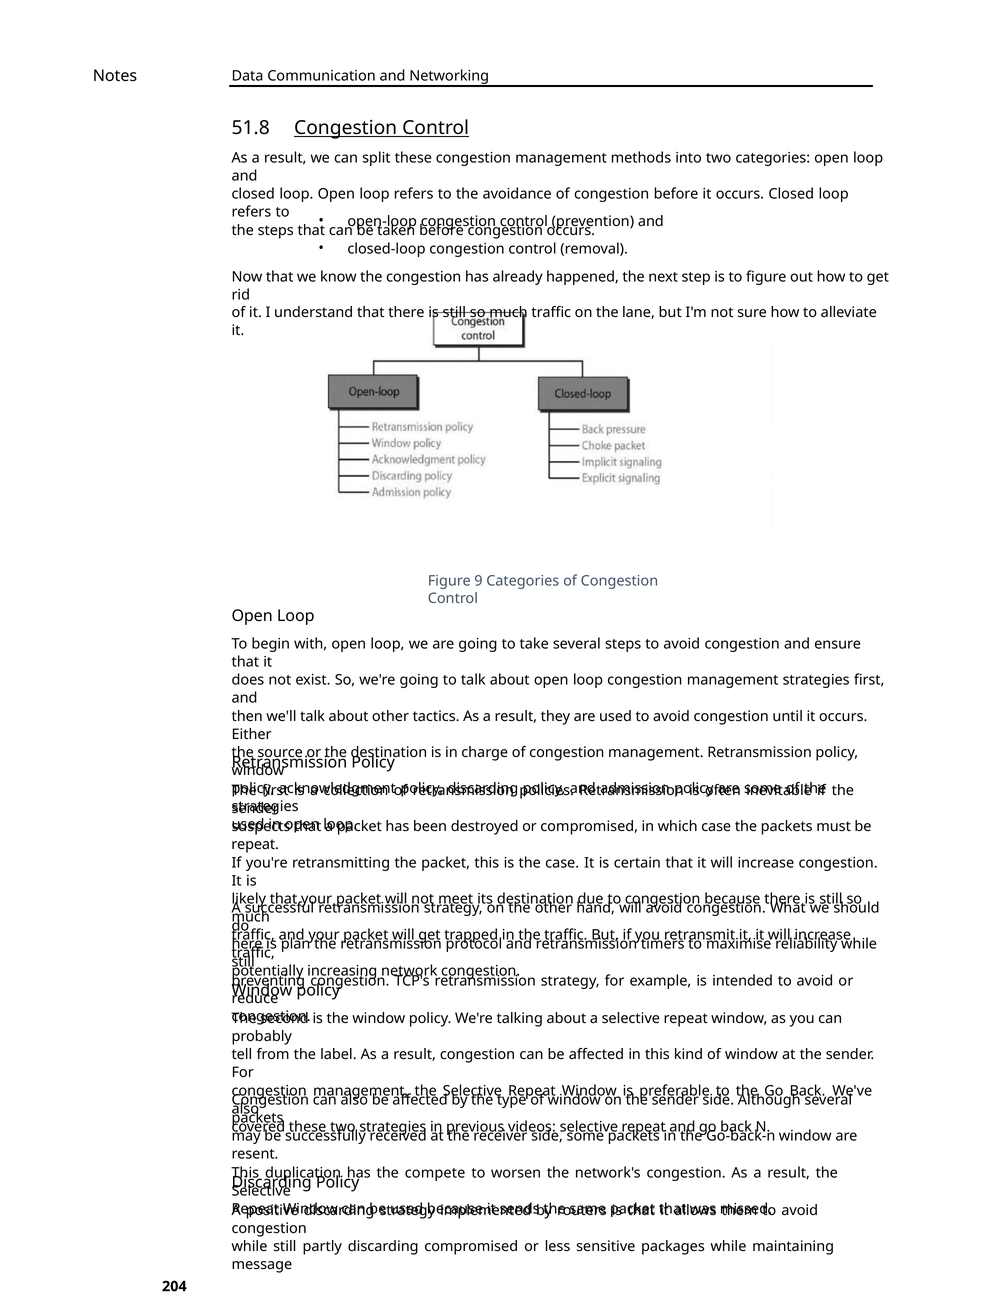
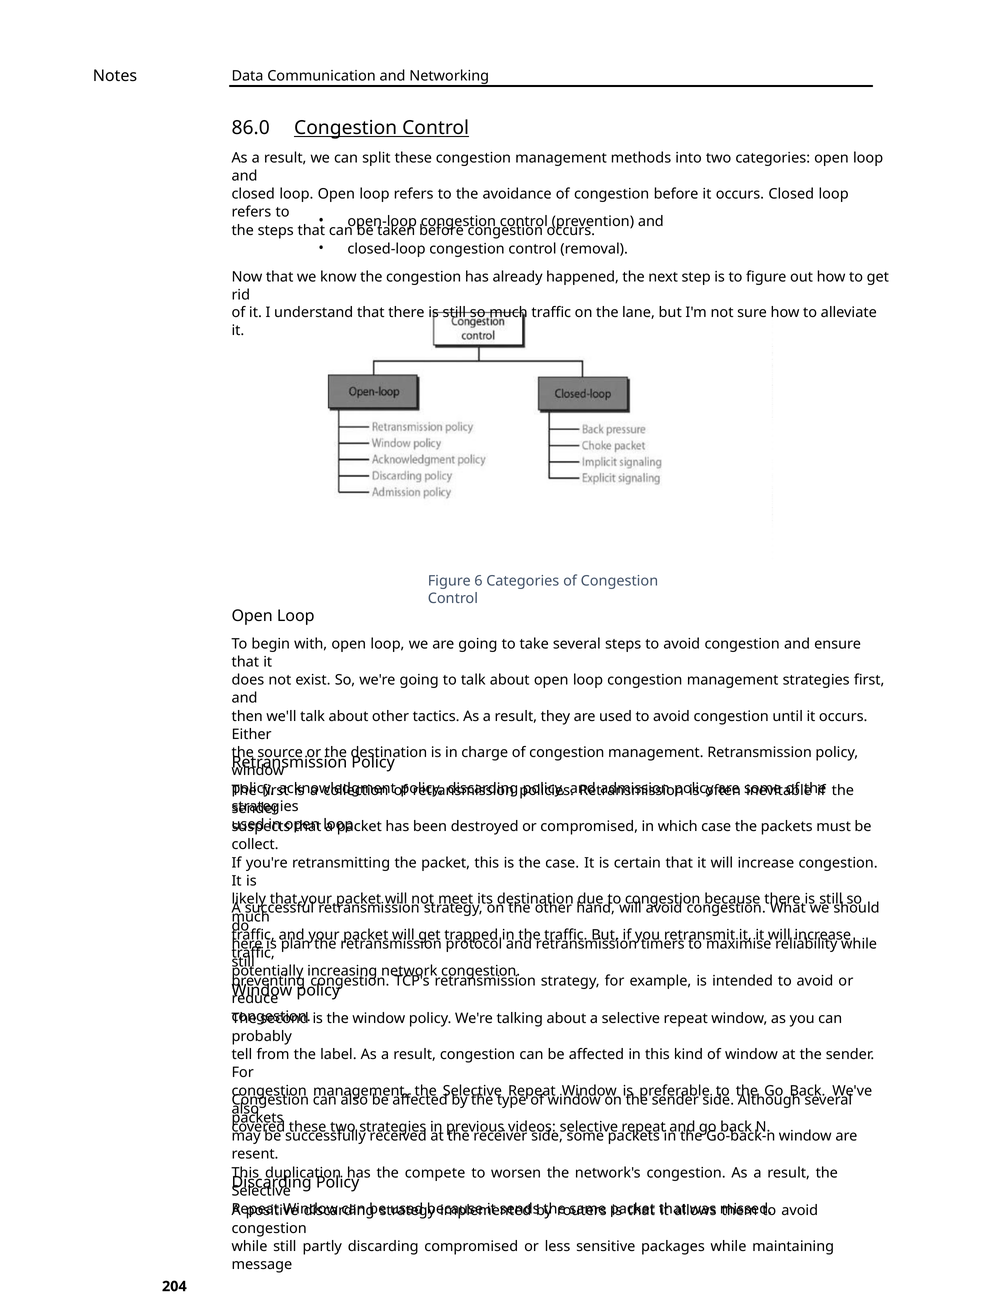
51.8: 51.8 -> 86.0 (251, 128)
9: 9 -> 6 (478, 581)
repeat: repeat -> collect (255, 844)
